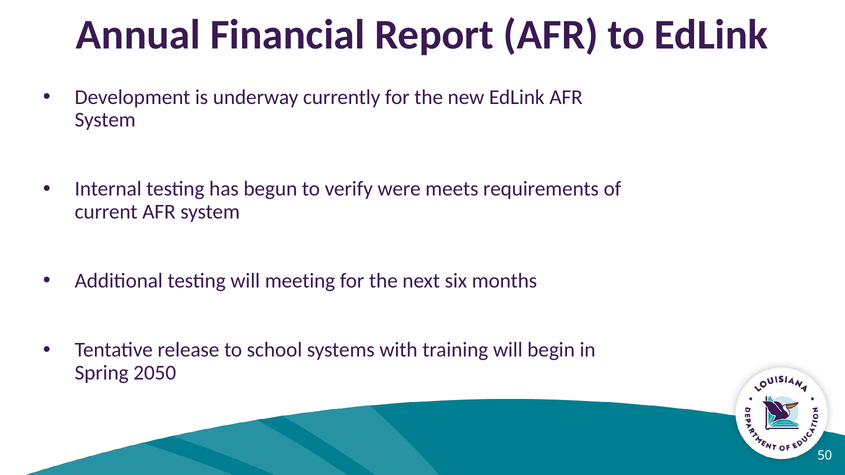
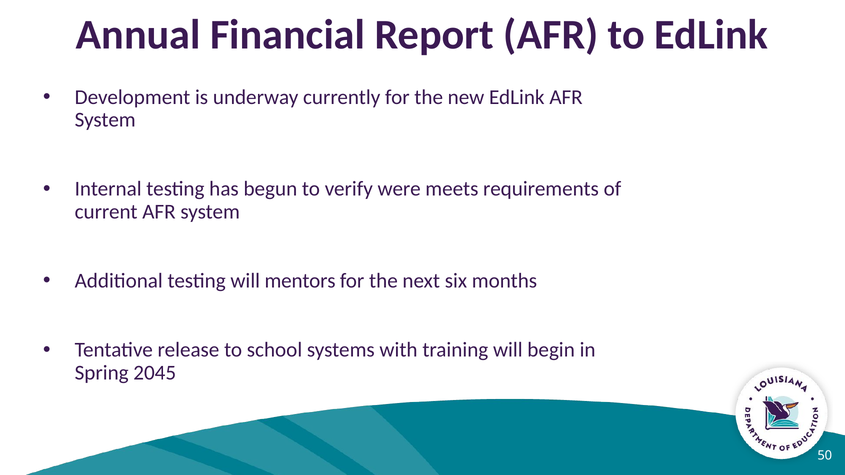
meeting: meeting -> mentors (300, 281)
2050: 2050 -> 2045 (155, 373)
